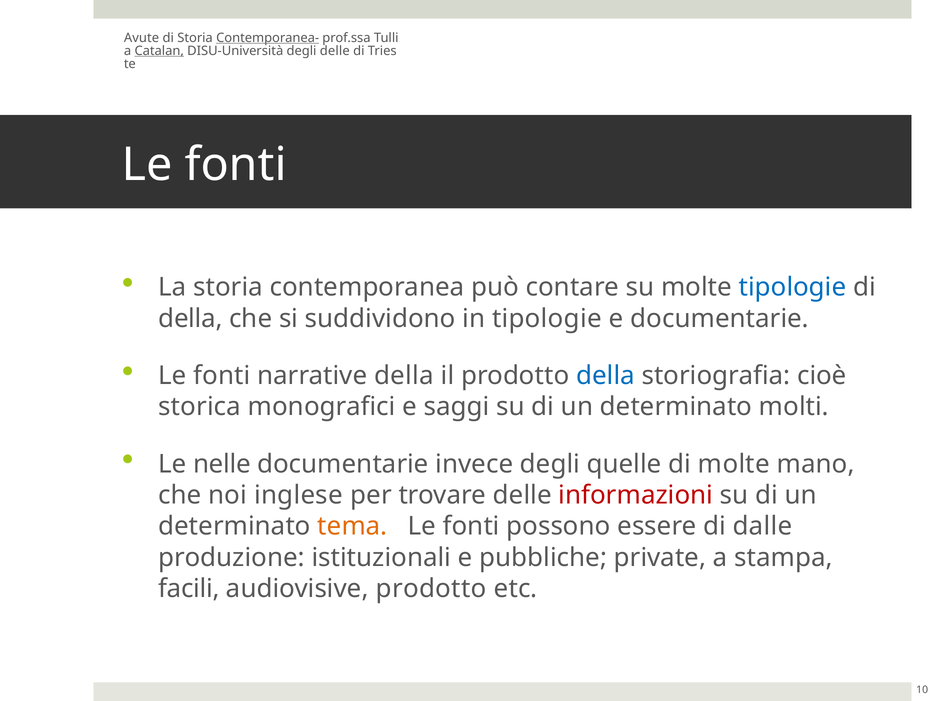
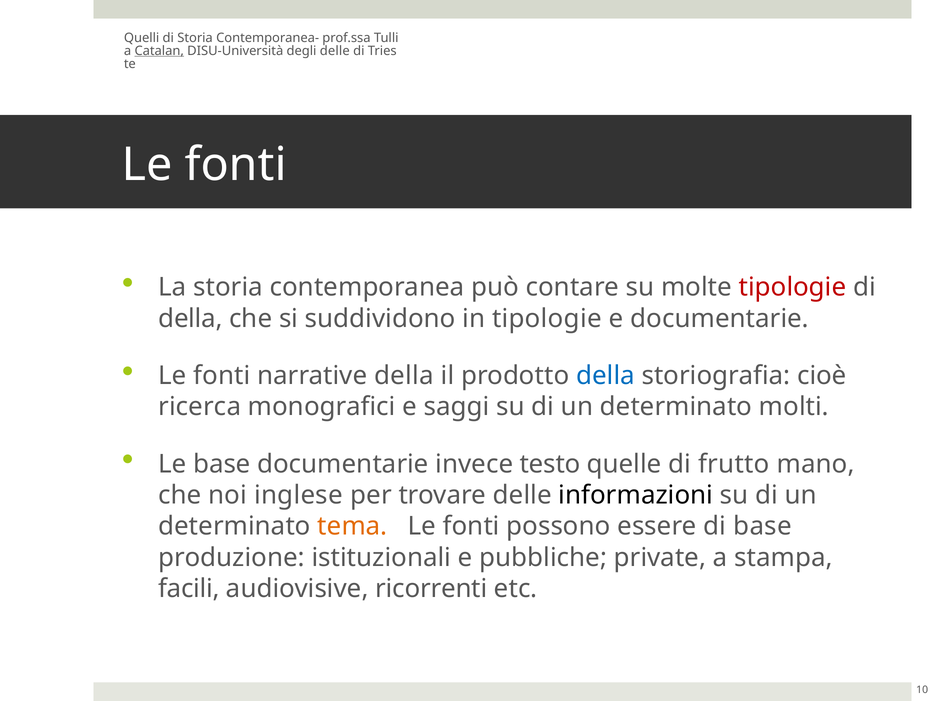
Avute: Avute -> Quelli (142, 38)
Contemporanea- underline: present -> none (268, 38)
tipologie colour: blue -> red (793, 287)
storica: storica -> ricerca (200, 407)
Le nelle: nelle -> base (222, 464)
invece degli: degli -> testo (550, 464)
di molte: molte -> frutto (734, 464)
informazioni colour: red -> black (636, 495)
di dalle: dalle -> base (763, 527)
audiovisive prodotto: prodotto -> ricorrenti (431, 589)
